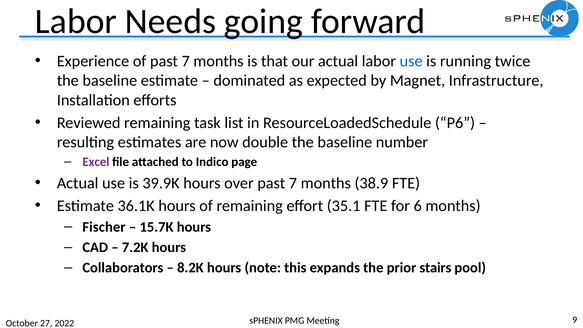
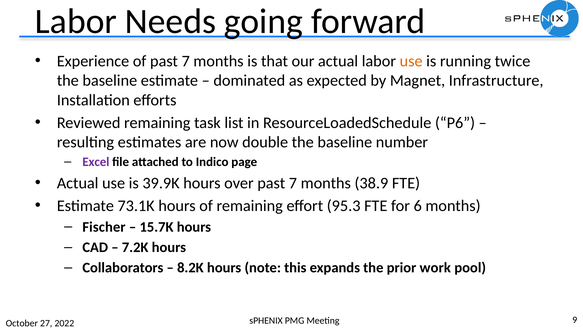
use colour: blue -> orange (411, 61)
36.1K: 36.1K -> 73.1K (136, 206)
35.1: 35.1 -> 95.3 (344, 206)
stairs: stairs -> work (435, 268)
